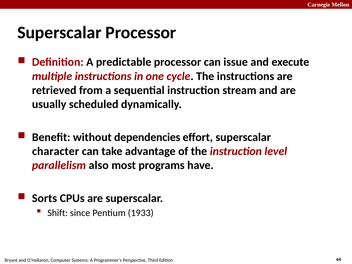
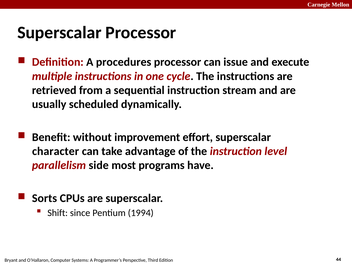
predictable: predictable -> procedures (124, 62)
dependencies: dependencies -> improvement (147, 137)
also: also -> side (99, 165)
1933: 1933 -> 1994 (141, 213)
